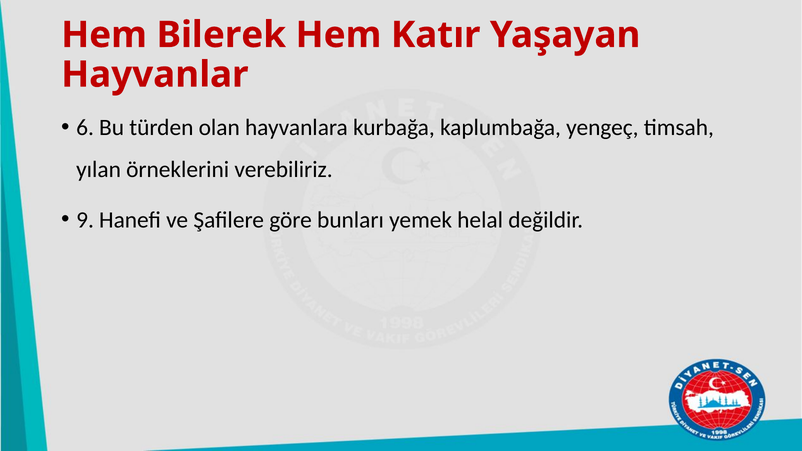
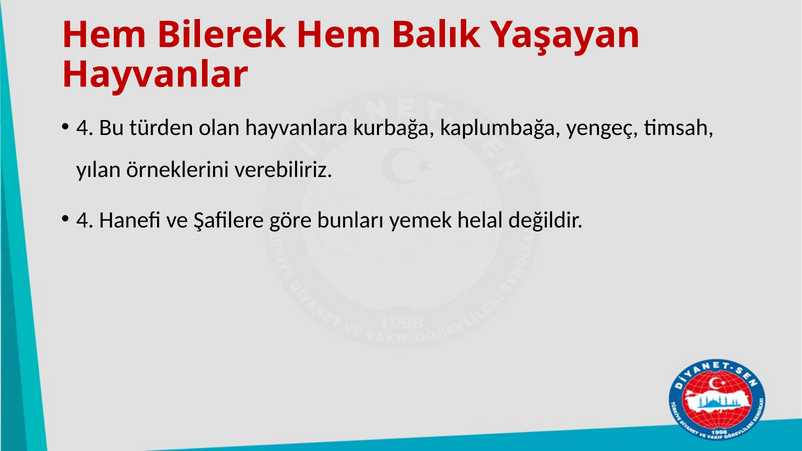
Katır: Katır -> Balık (436, 35)
6: 6 -> 4 (85, 128)
9: 9 -> 4 (85, 220)
